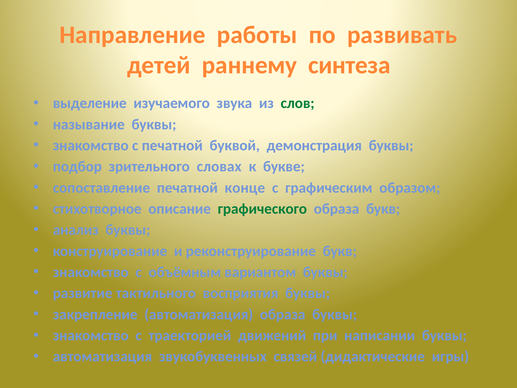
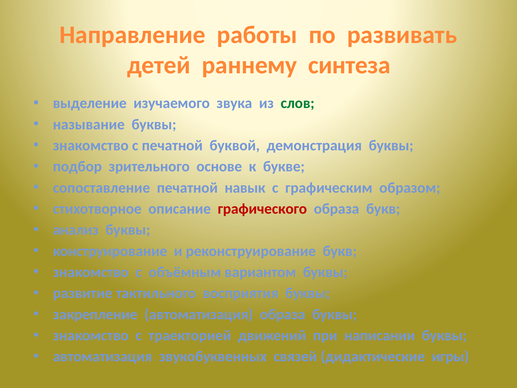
словах: словах -> основе (219, 166)
конце: конце -> навык (245, 188)
графического colour: green -> red (262, 209)
